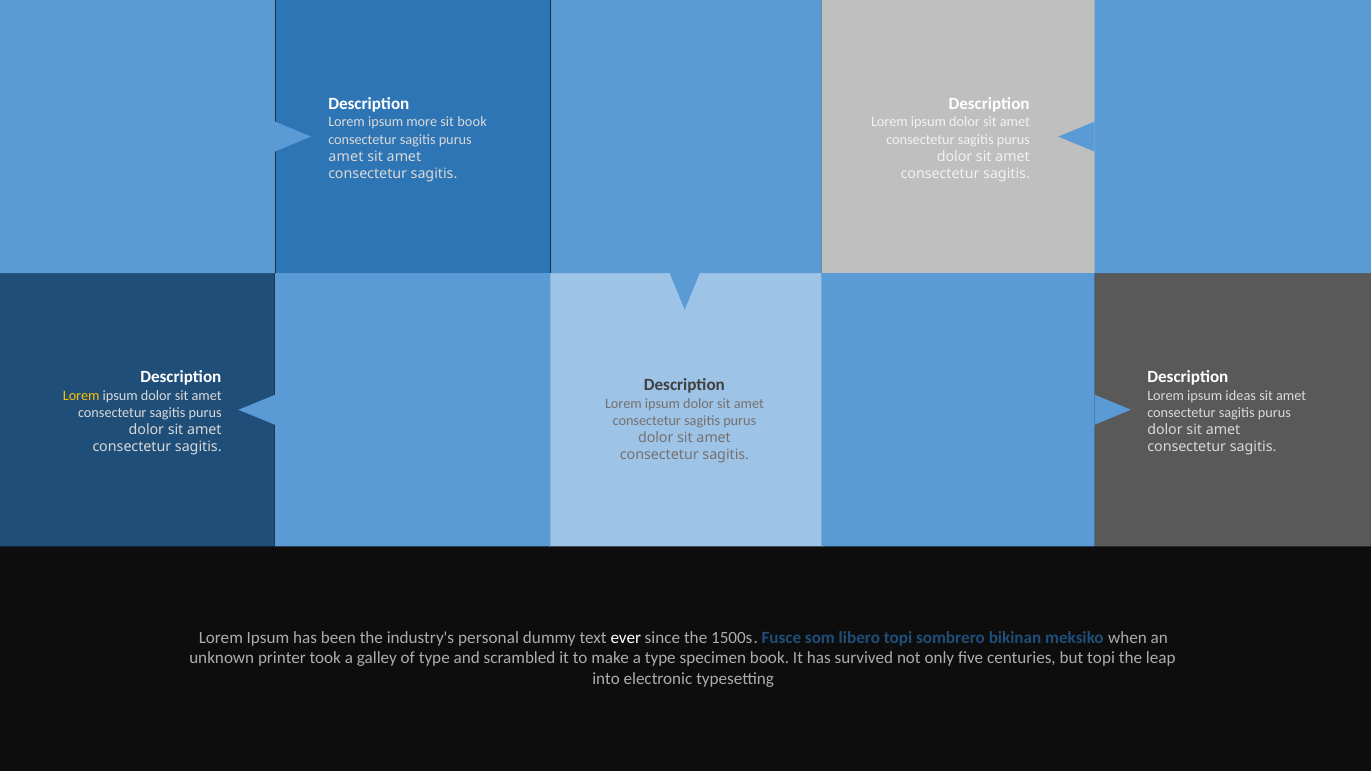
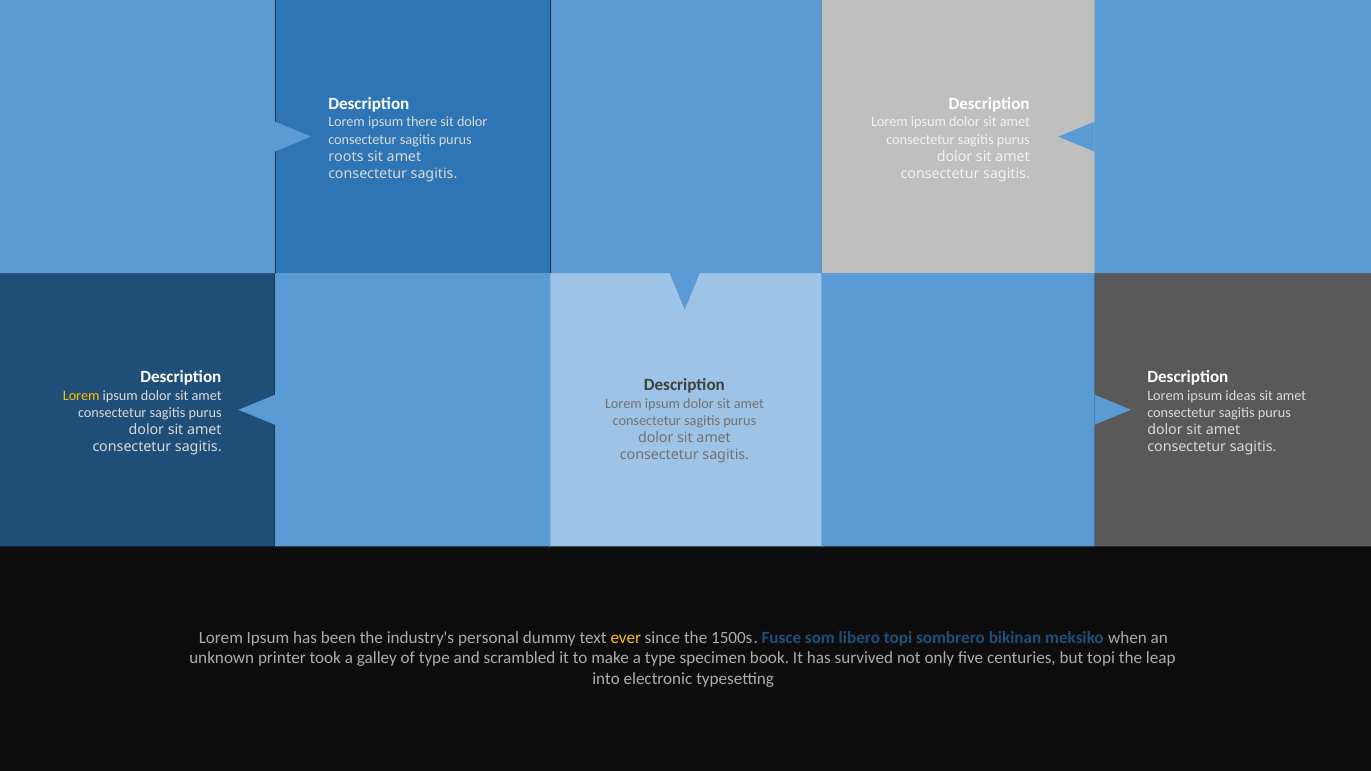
more: more -> there (422, 122)
sit book: book -> dolor (472, 122)
amet: amet -> roots (346, 156)
ever colour: white -> yellow (626, 638)
